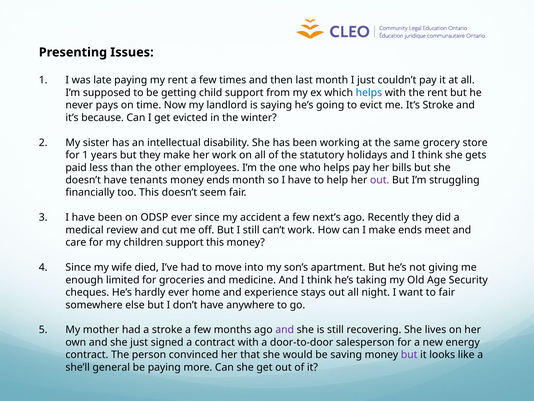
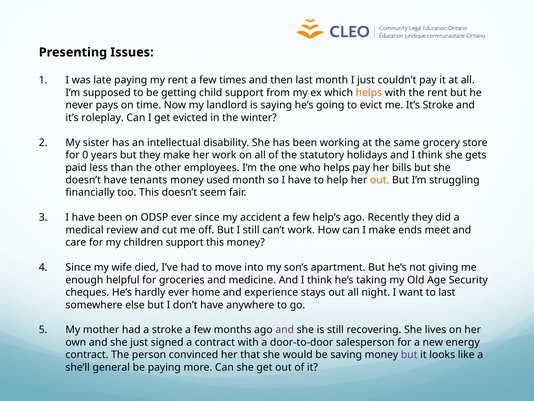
helps colour: blue -> orange (369, 93)
because: because -> roleplay (103, 118)
for 1: 1 -> 0 (85, 155)
money ends: ends -> used (218, 180)
out colour: purple -> orange (380, 180)
next’s: next’s -> help’s (327, 217)
limited: limited -> helpful (123, 280)
to fair: fair -> last (447, 292)
